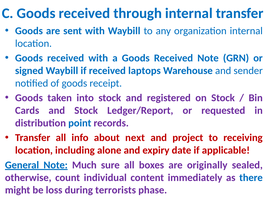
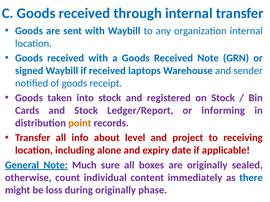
requested: requested -> informing (223, 111)
point colour: blue -> orange (80, 123)
next: next -> level (135, 138)
during terrorists: terrorists -> originally (116, 191)
